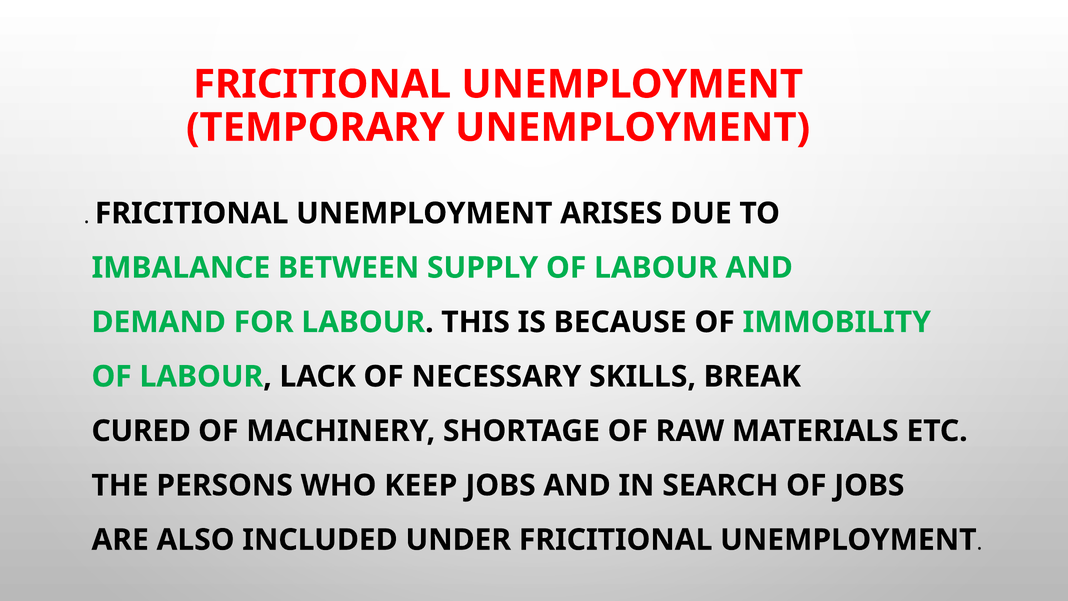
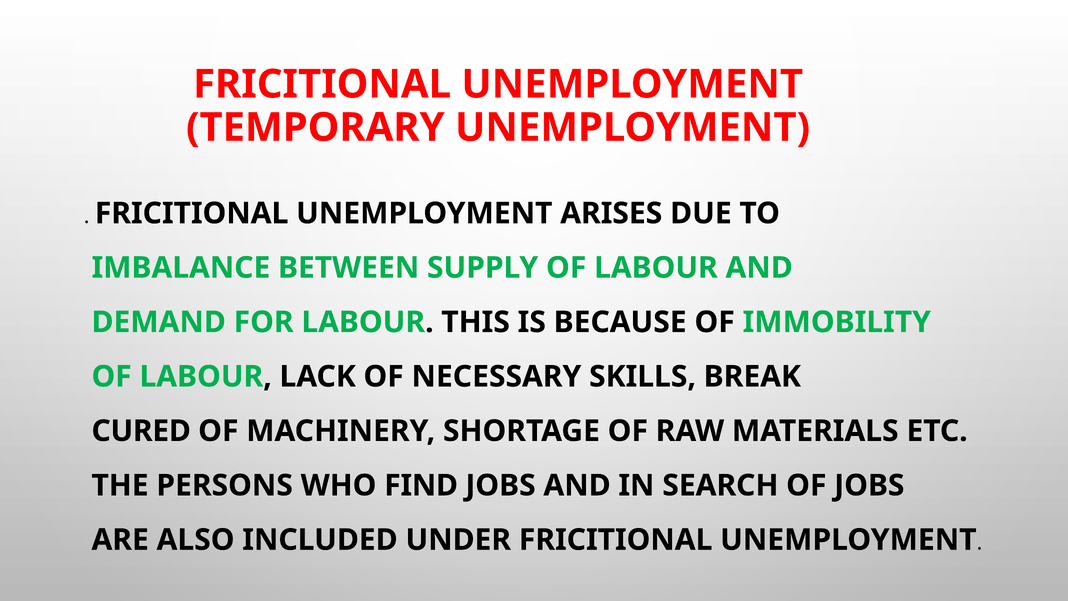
KEEP: KEEP -> FIND (421, 485)
